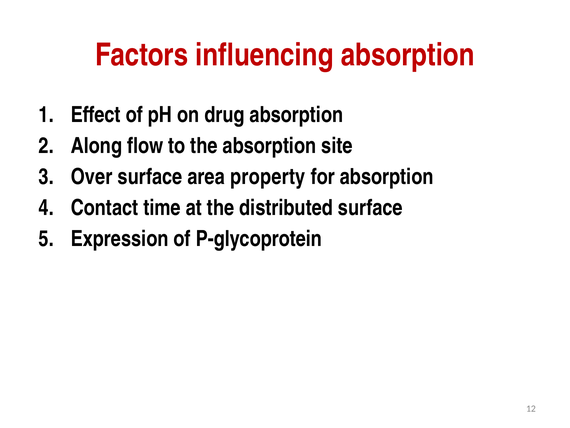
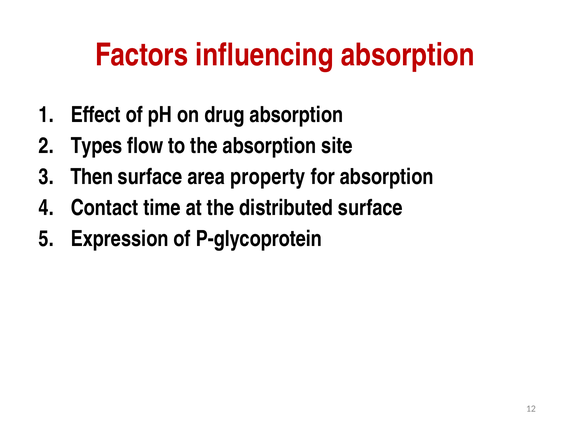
Along: Along -> Types (97, 146)
Over: Over -> Then (92, 177)
